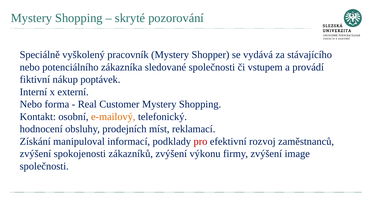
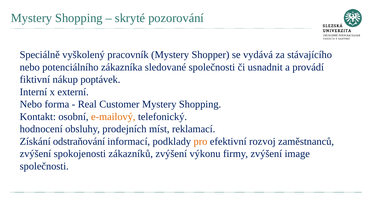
vstupem: vstupem -> usnadnit (265, 67)
manipuloval: manipuloval -> odstraňování (79, 141)
pro colour: red -> orange (200, 141)
